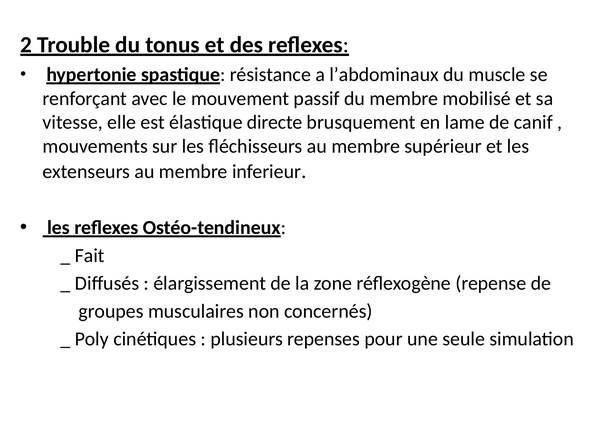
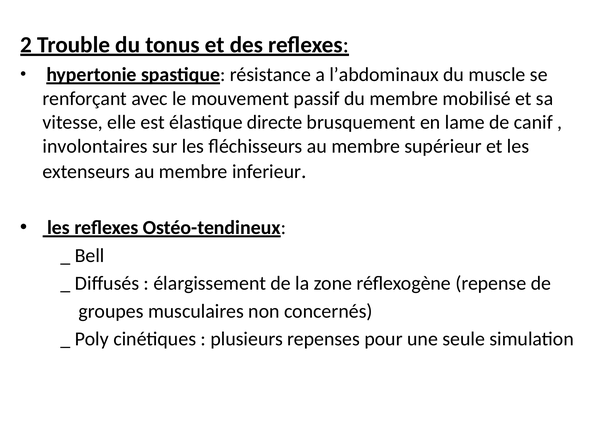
mouvements: mouvements -> involontaires (95, 146)
Fait: Fait -> Bell (90, 256)
